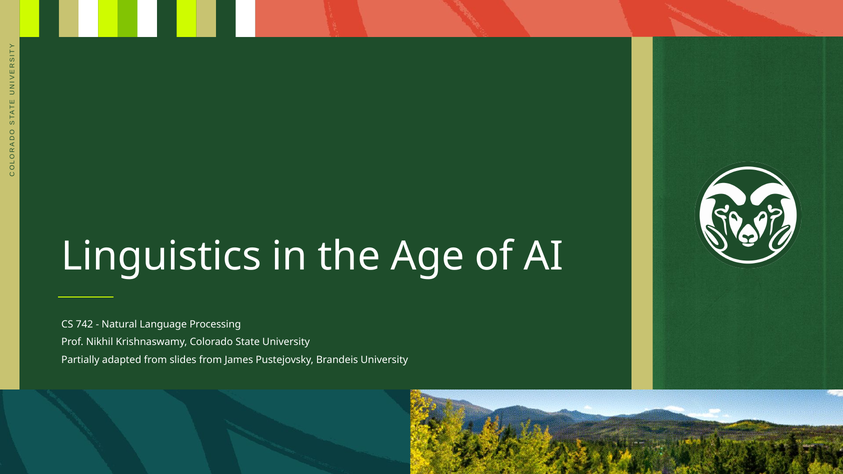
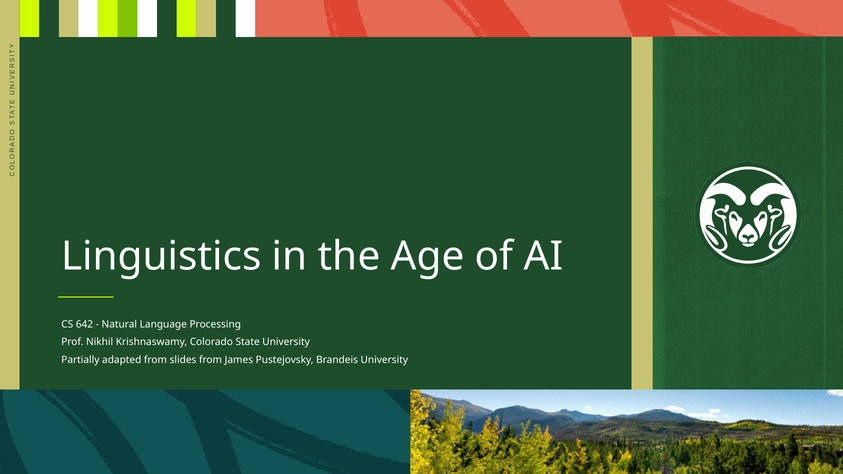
742: 742 -> 642 (84, 325)
